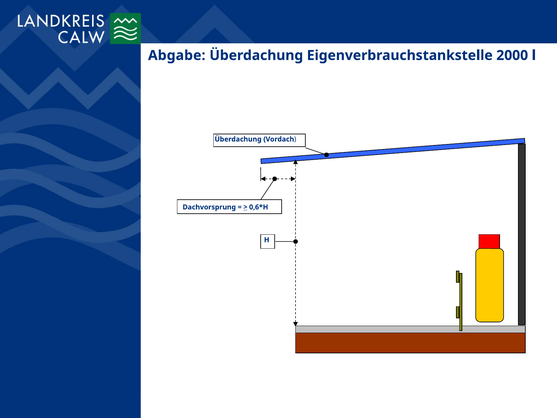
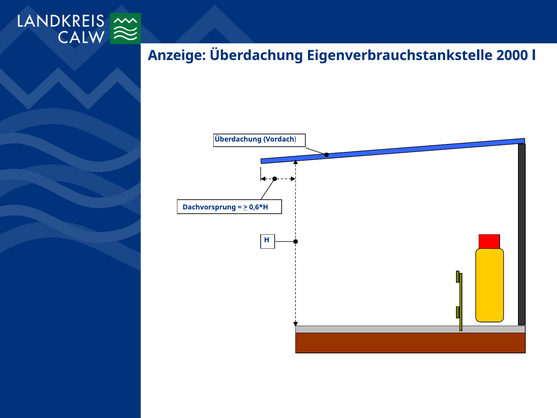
Abgabe: Abgabe -> Anzeige (177, 55)
